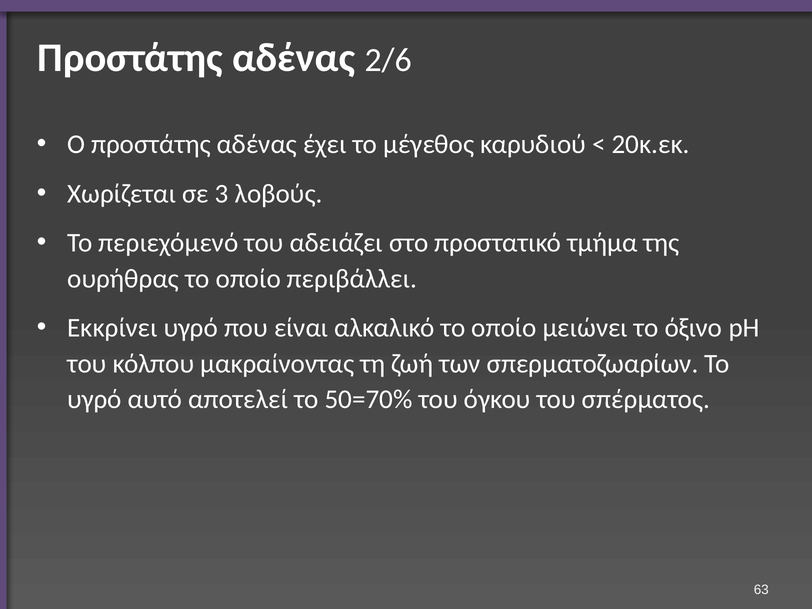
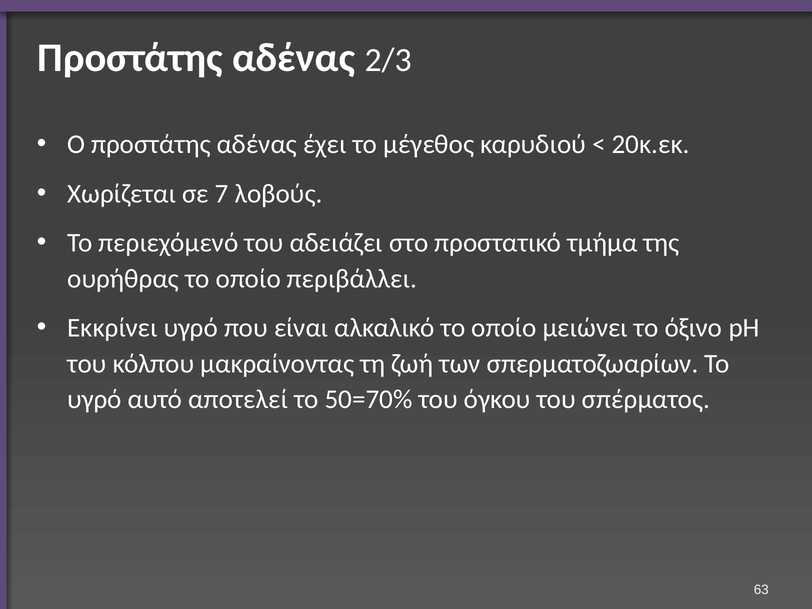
2/6: 2/6 -> 2/3 (388, 60)
3: 3 -> 7 (222, 194)
